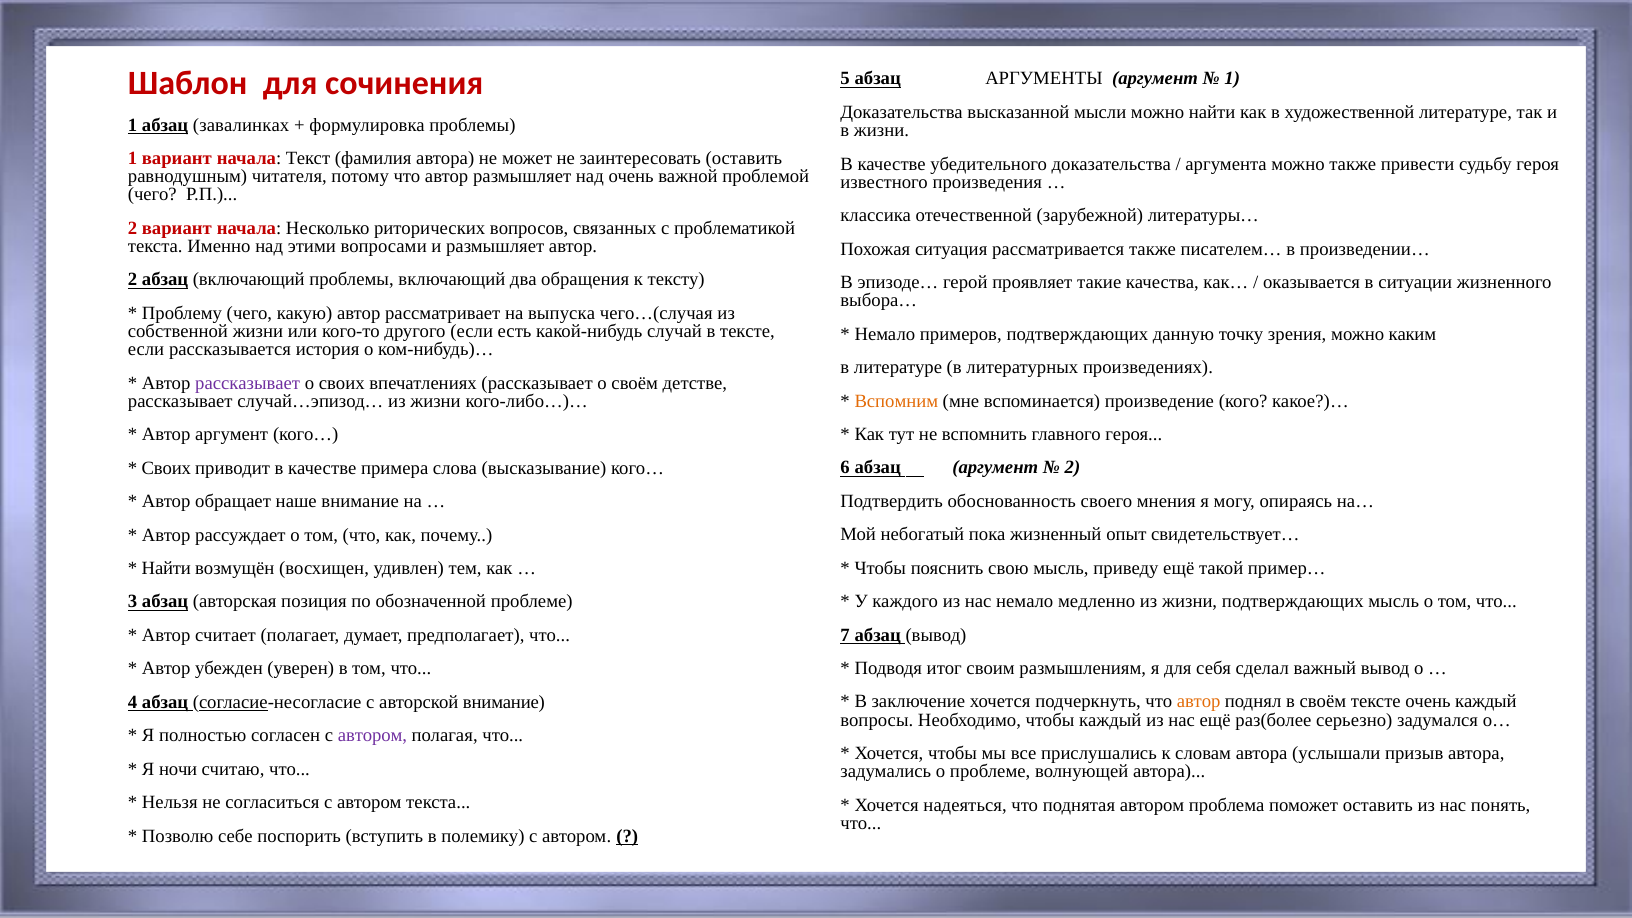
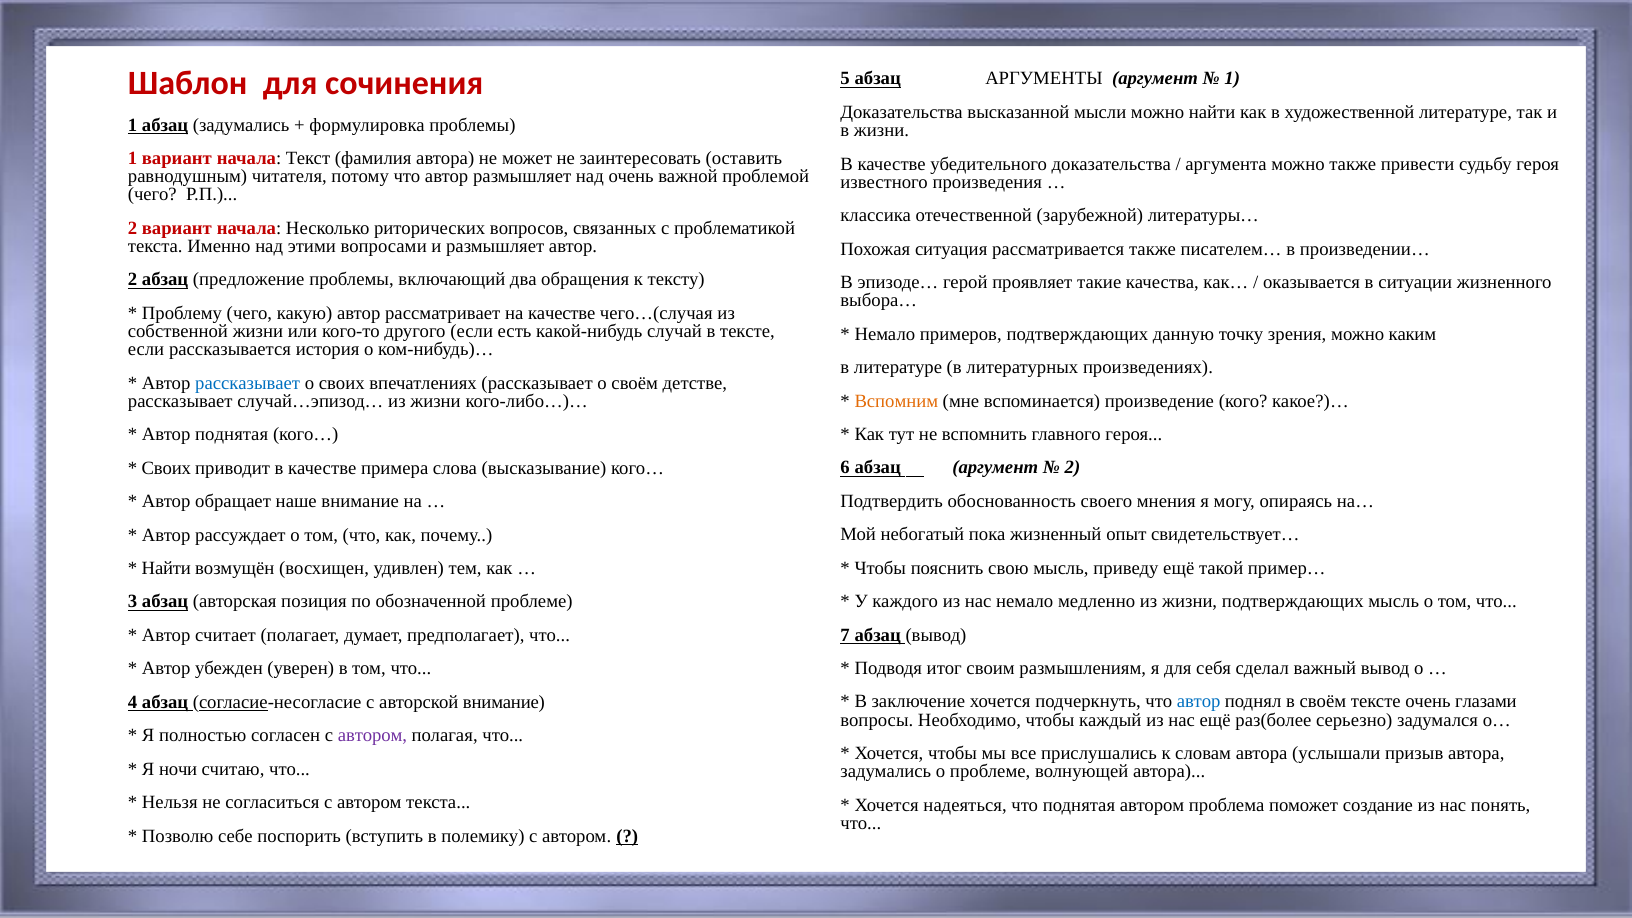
абзац завалинках: завалинках -> задумались (241, 125)
абзац включающий: включающий -> предложение (249, 280)
на выпуска: выпуска -> качестве (562, 313)
рассказывает colour: purple -> blue (248, 383)
Автор аргумент: аргумент -> поднятая (232, 435)
автор colour: orange -> blue (1199, 702)
очень каждый: каждый -> глазами (1486, 702)
поможет оставить: оставить -> создание (1378, 805)
